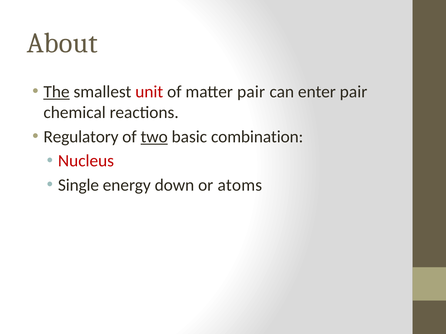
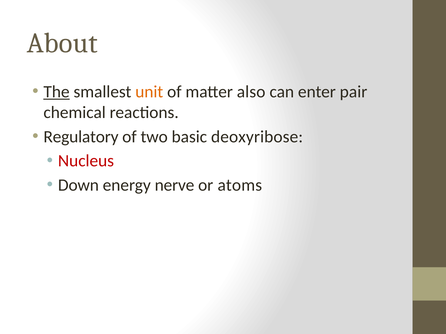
unit colour: red -> orange (149, 92)
matter pair: pair -> also (251, 92)
two underline: present -> none (154, 137)
combination: combination -> deoxyribose (257, 137)
Single: Single -> Down (78, 185)
down: down -> nerve (175, 185)
